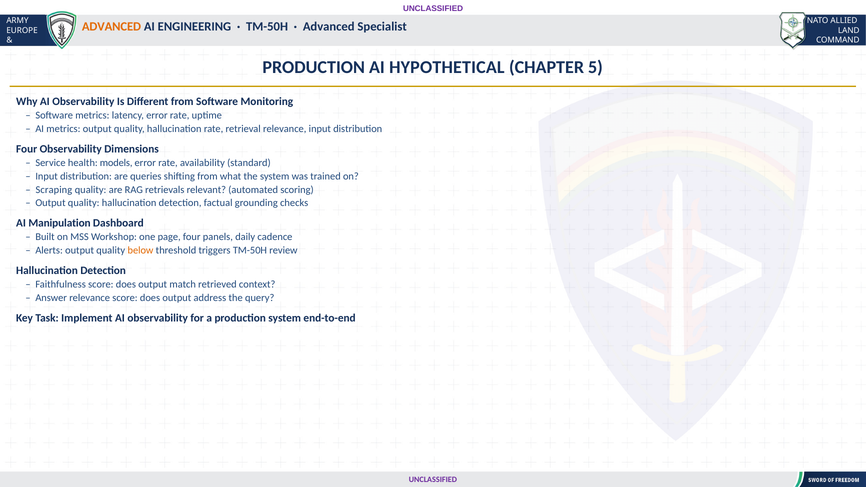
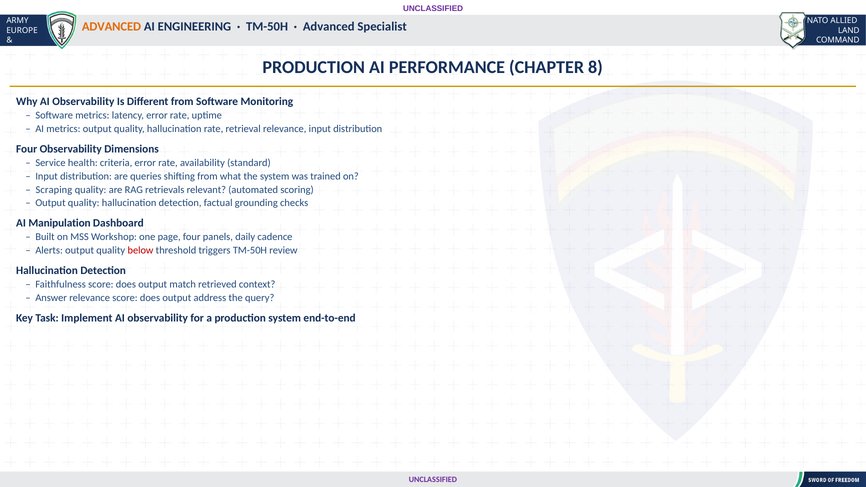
HYPOTHETICAL: HYPOTHETICAL -> PERFORMANCE (447, 67)
5: 5 -> 8 (595, 67)
models: models -> criteria (116, 163)
below colour: orange -> red (140, 250)
